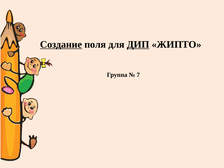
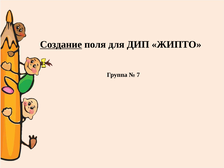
ДИП underline: present -> none (138, 44)
